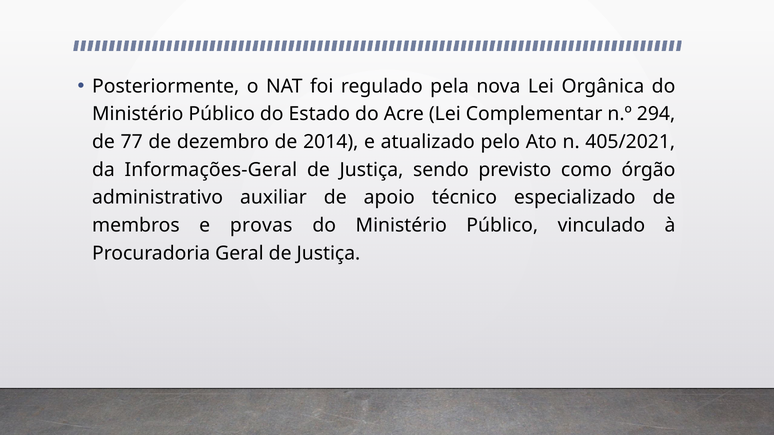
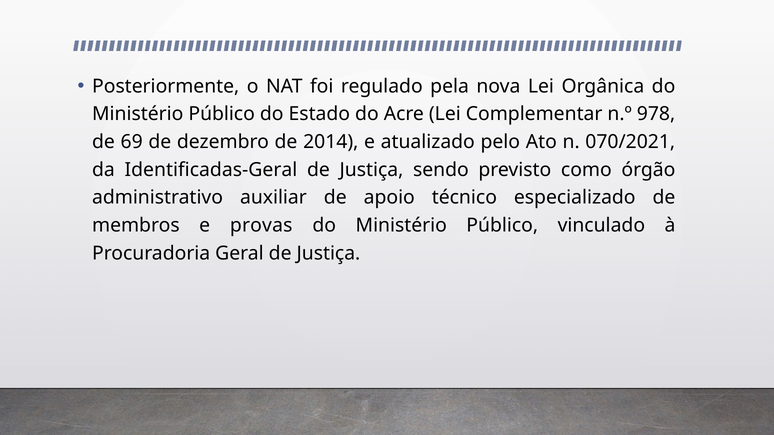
294: 294 -> 978 (656, 114)
77: 77 -> 69 (132, 142)
405/2021: 405/2021 -> 070/2021 (630, 142)
Informações-Geral: Informações-Geral -> Identificadas-Geral (211, 170)
